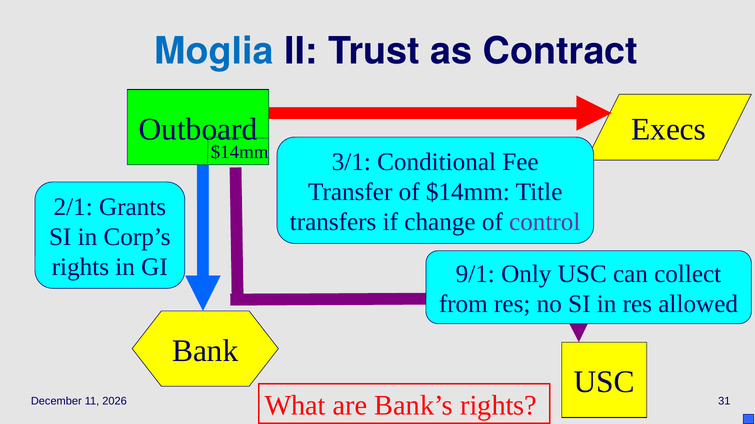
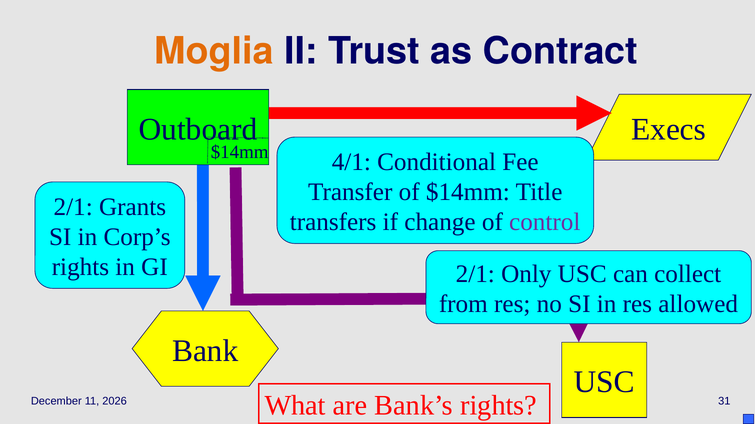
Moglia colour: blue -> orange (214, 51)
3/1: 3/1 -> 4/1 (351, 162)
9/1: 9/1 -> 2/1 (475, 274)
